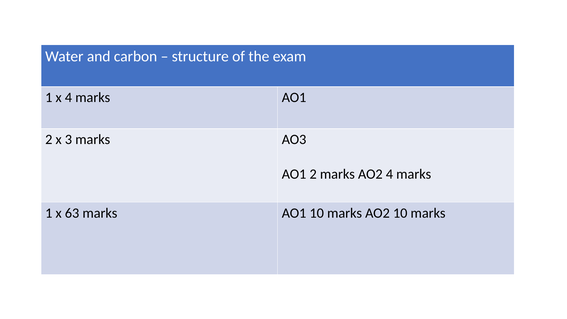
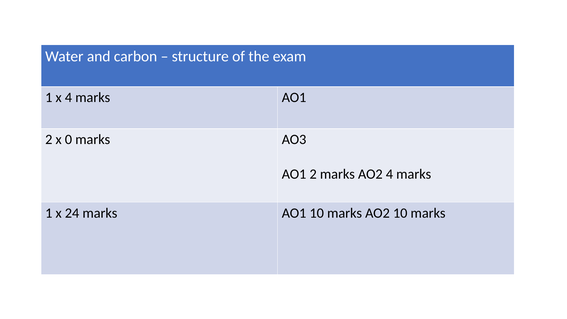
3: 3 -> 0 (68, 140)
63: 63 -> 24 (72, 213)
